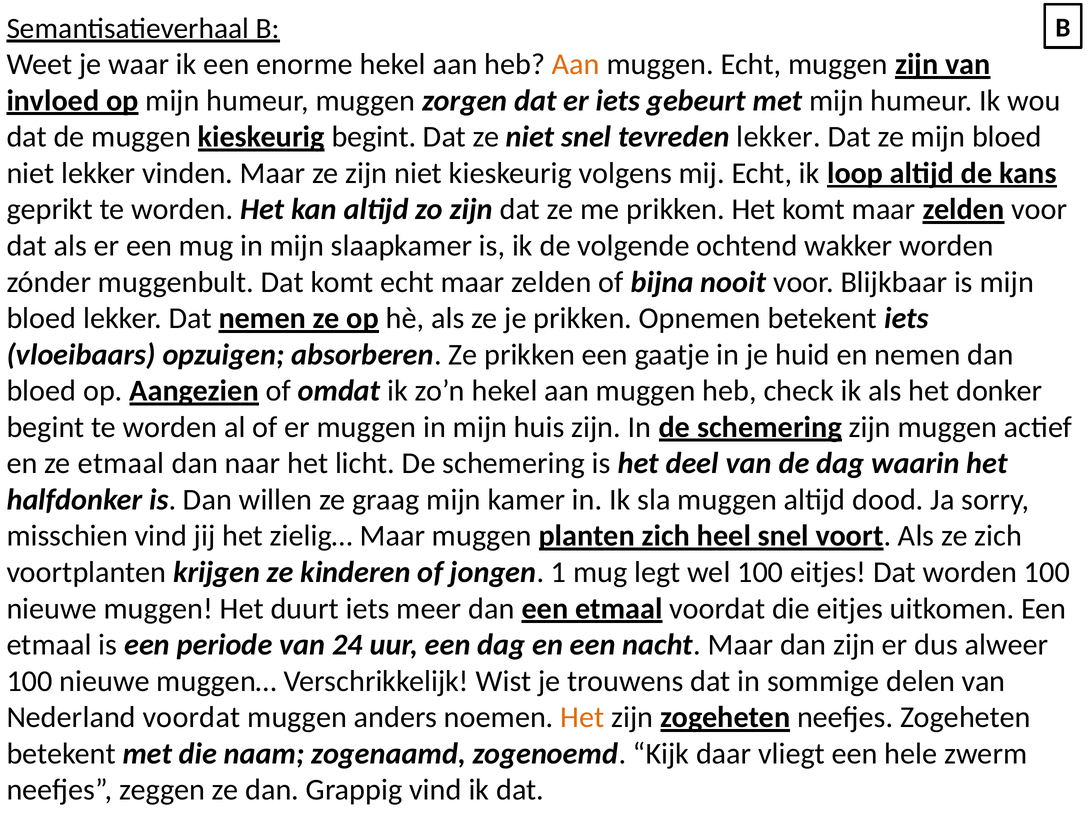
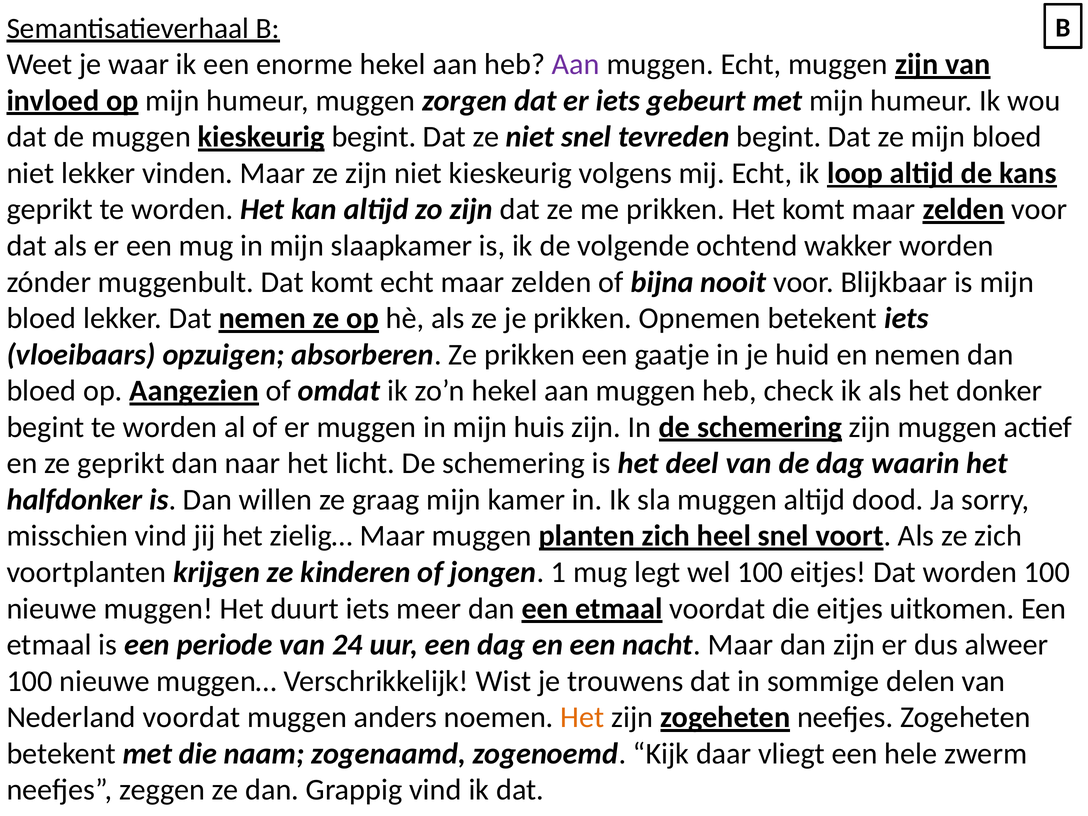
Aan colour: orange -> purple (576, 64)
tevreden lekker: lekker -> begint (779, 137)
ze etmaal: etmaal -> geprikt (121, 463)
